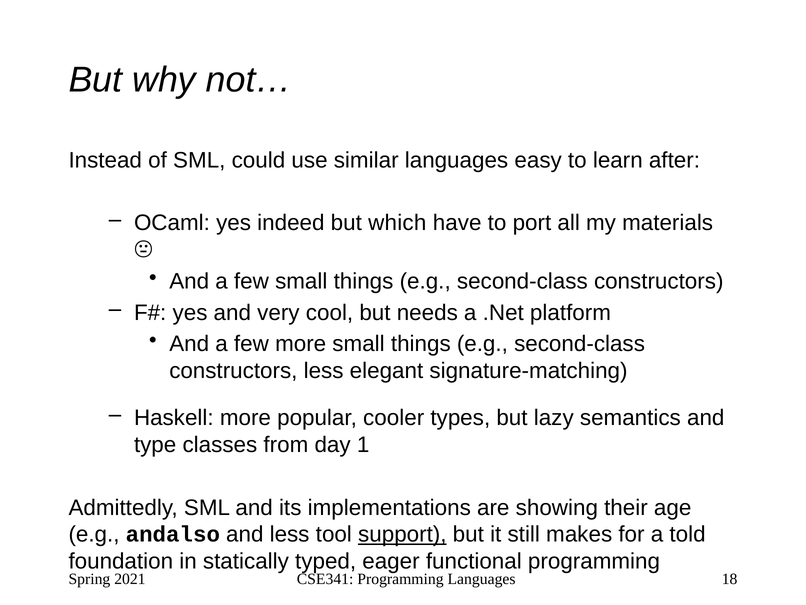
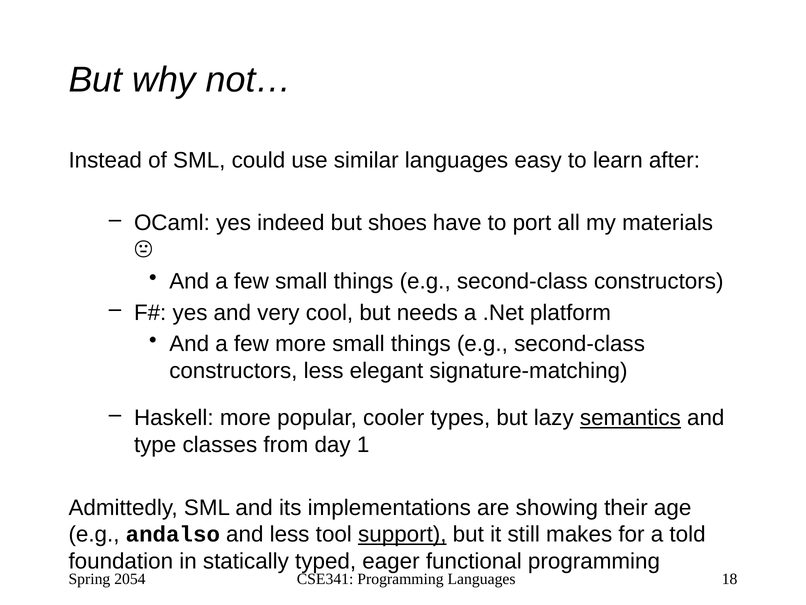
which: which -> shoes (398, 223)
semantics underline: none -> present (630, 418)
2021: 2021 -> 2054 (130, 579)
